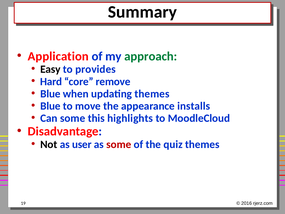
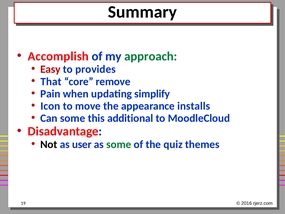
Application: Application -> Accomplish (58, 56)
Easy colour: black -> red (50, 69)
Hard: Hard -> That (51, 81)
Blue: Blue -> Pain (50, 94)
updating themes: themes -> simplify (152, 94)
Blue: Blue -> Icon (50, 106)
highlights: highlights -> additional (130, 118)
some colour: red -> green (119, 144)
